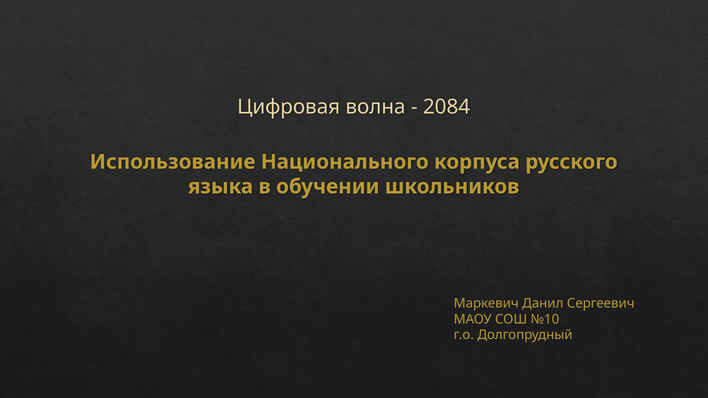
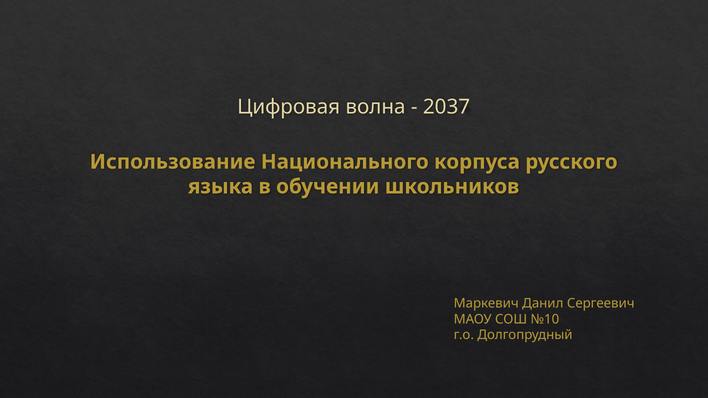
2084: 2084 -> 2037 (447, 107)
